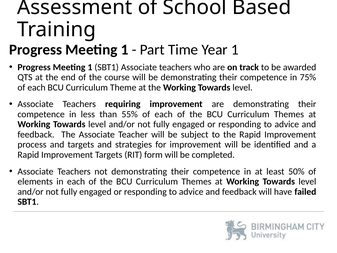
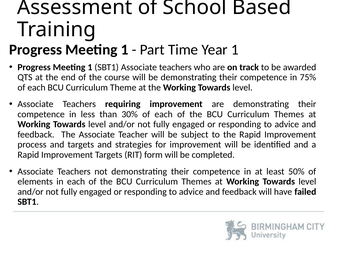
55%: 55% -> 30% (130, 114)
